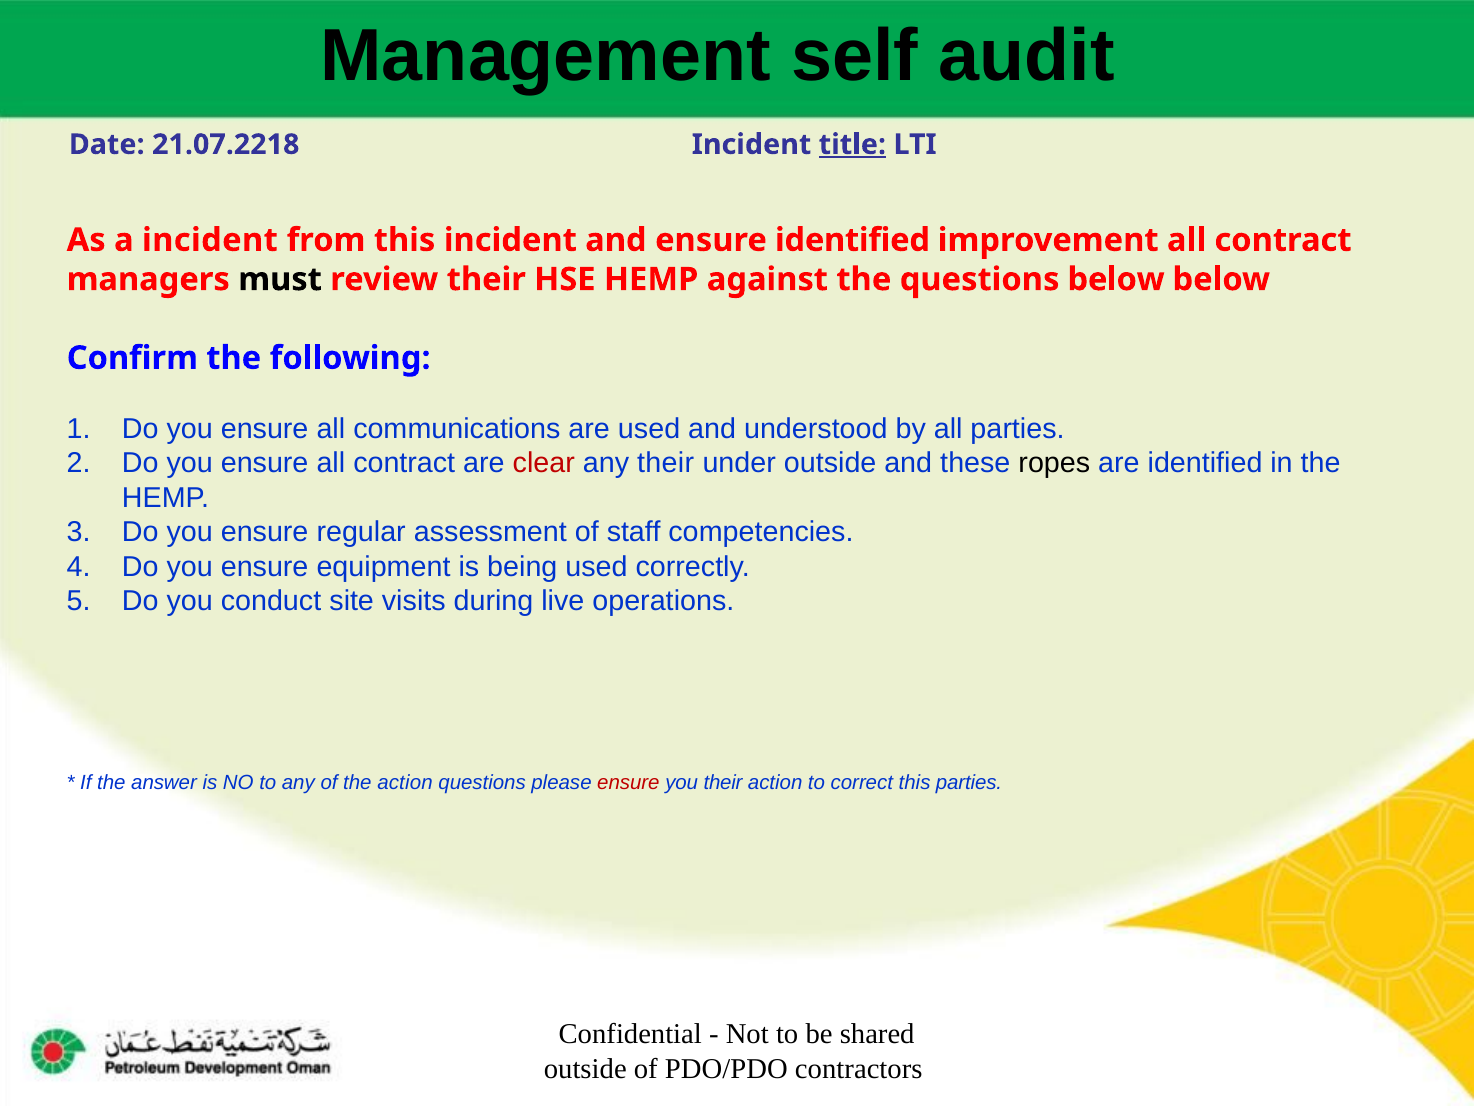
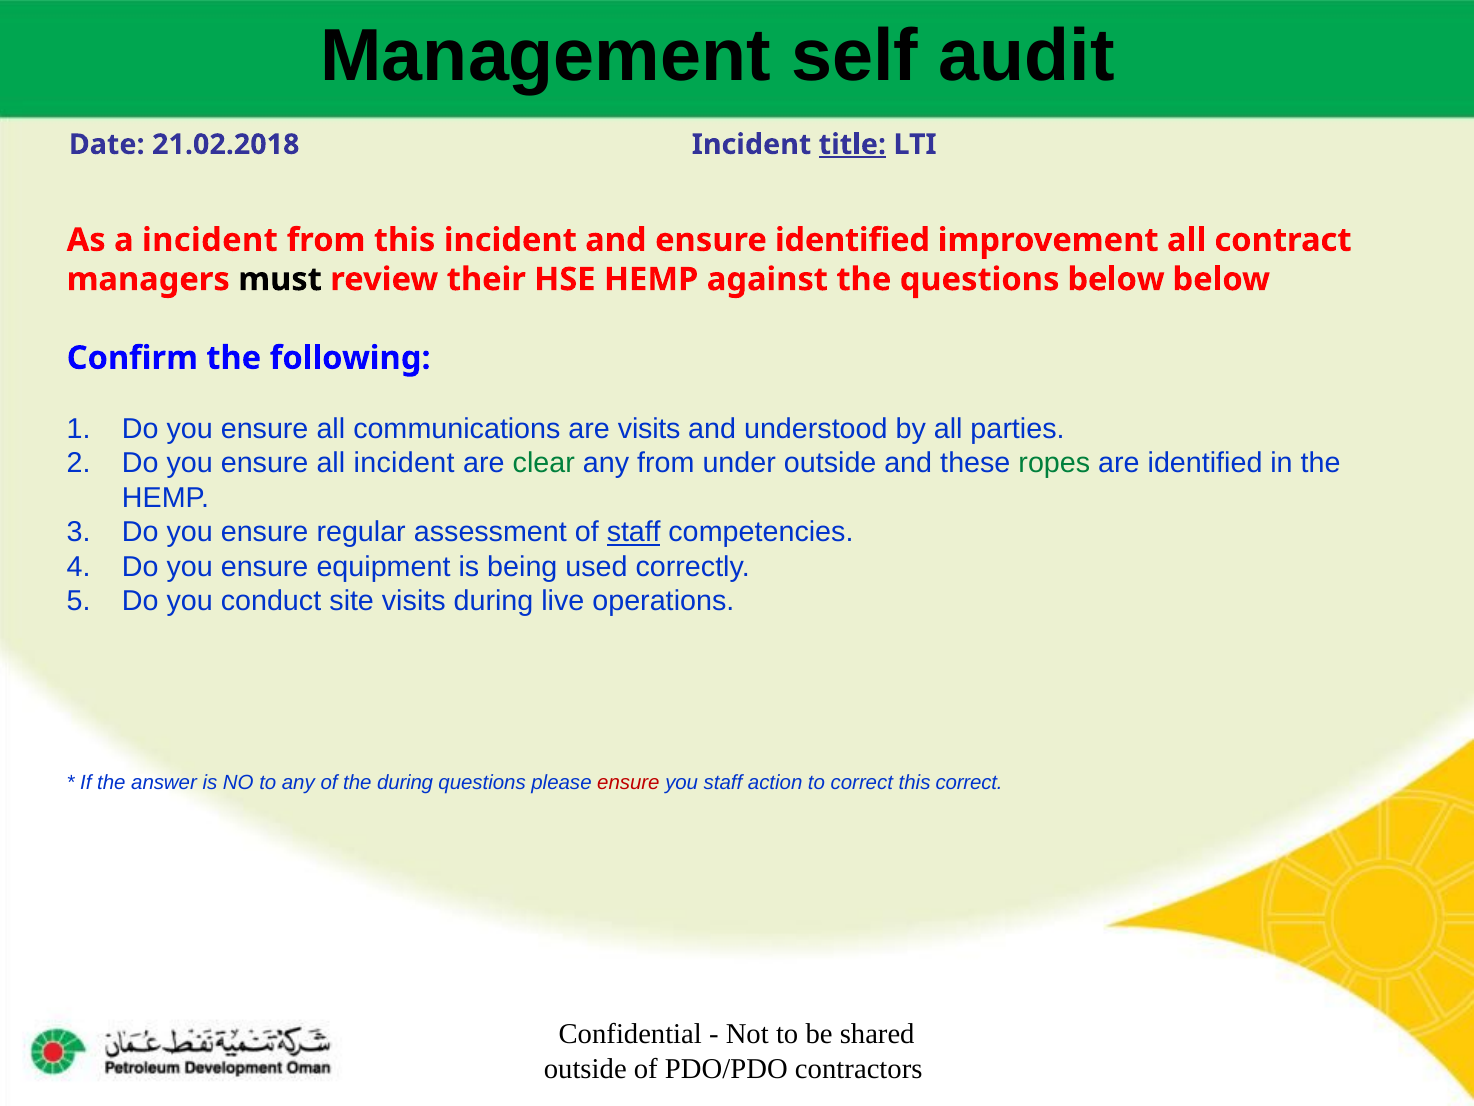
21.07.2218: 21.07.2218 -> 21.02.2018 (226, 144)
are used: used -> visits (649, 429)
ensure all contract: contract -> incident (404, 463)
clear colour: red -> green (544, 463)
any their: their -> from (666, 463)
ropes colour: black -> green (1054, 463)
staff underline: none -> present (634, 532)
the action: action -> during (405, 782)
you their: their -> staff (723, 782)
this parties: parties -> correct (969, 782)
